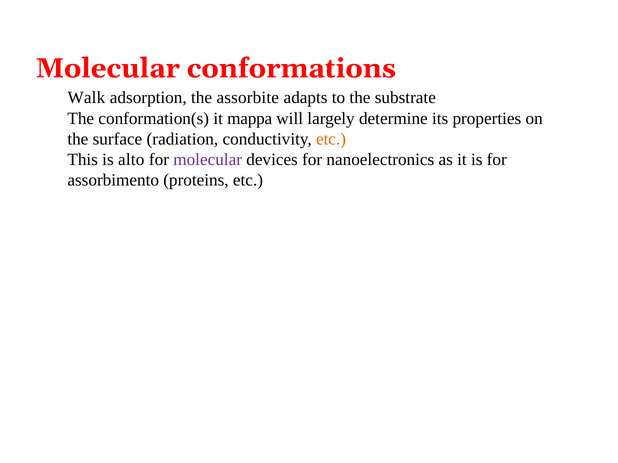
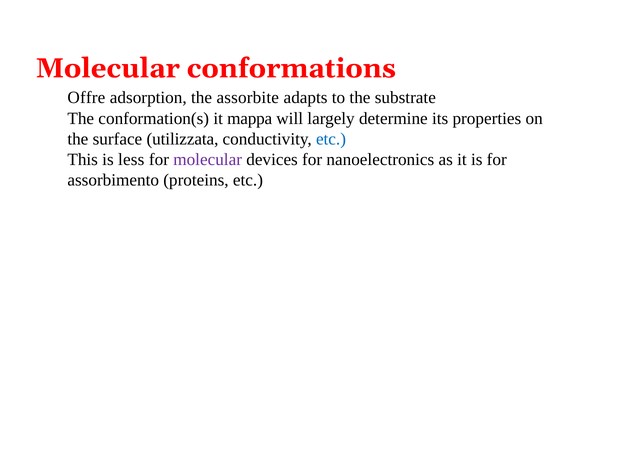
Walk: Walk -> Offre (86, 98)
radiation: radiation -> utilizzata (182, 139)
etc colour: orange -> blue (331, 139)
alto: alto -> less (131, 160)
